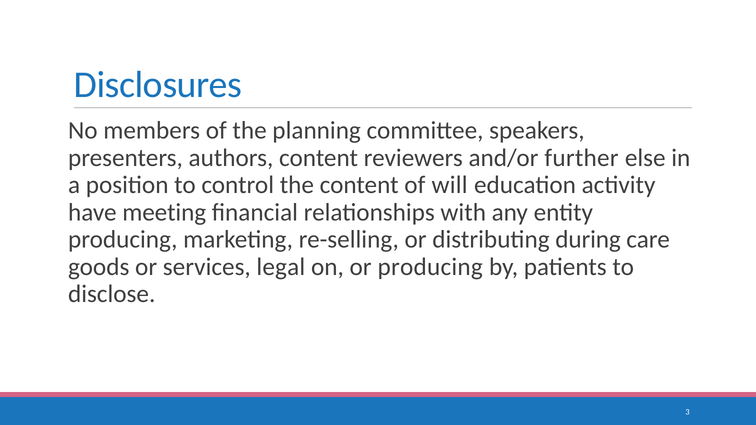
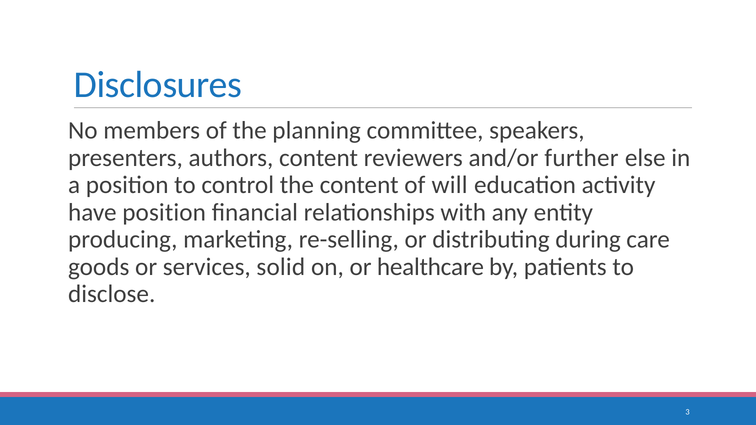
have meeting: meeting -> position (164, 212)
legal: legal -> solid (281, 267)
or producing: producing -> healthcare (430, 267)
